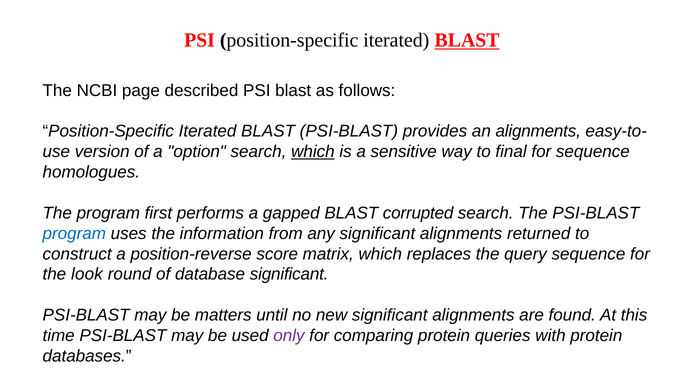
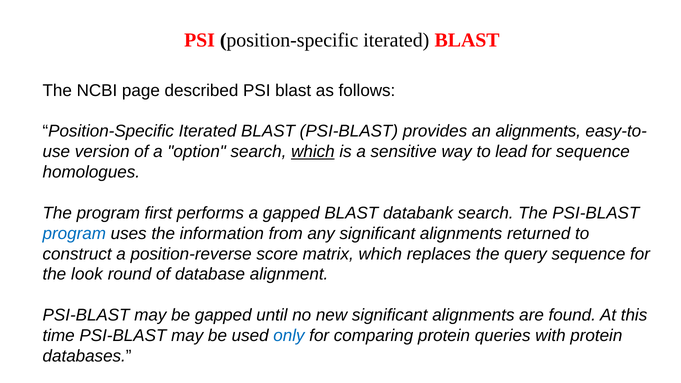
BLAST underline: present -> none (467, 40)
final: final -> lead (511, 152)
corrupted: corrupted -> databank (418, 213)
database significant: significant -> alignment (289, 274)
be matters: matters -> gapped (223, 315)
only colour: purple -> blue (289, 336)
